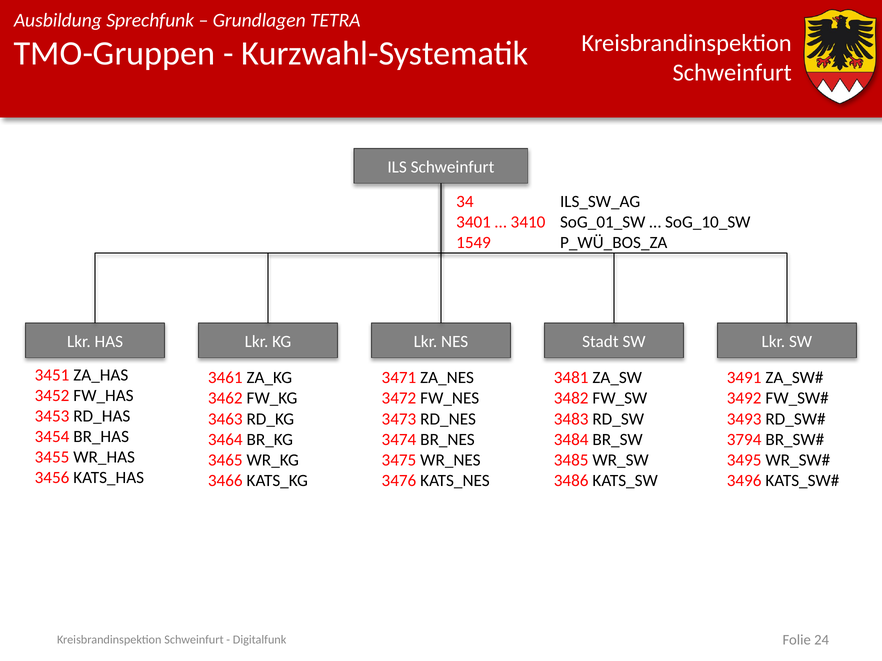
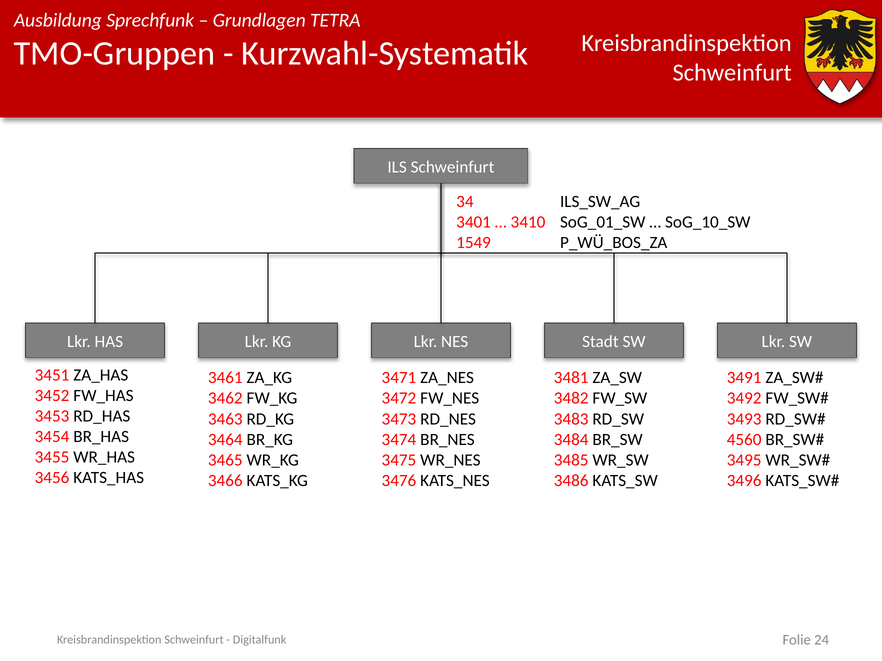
3794: 3794 -> 4560 (744, 440)
